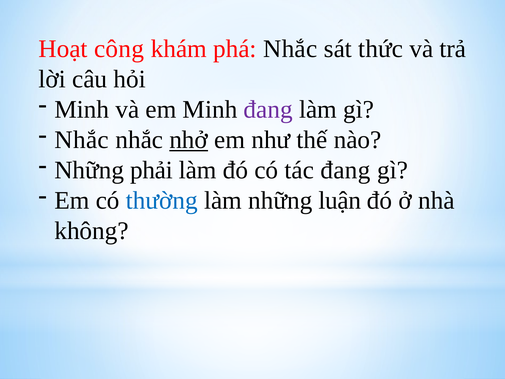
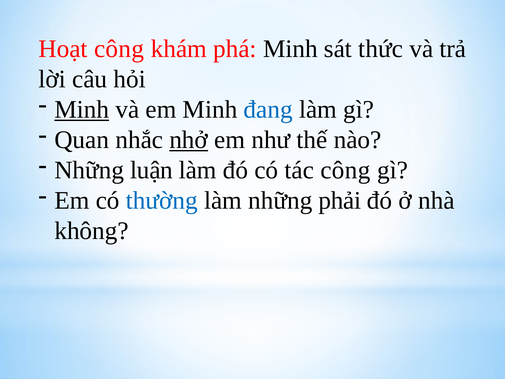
phá Nhắc: Nhắc -> Minh (290, 49)
Minh underline: none -> present (82, 109)
đang colour: purple -> blue (268, 109)
Nhắc: Nhắc -> Quan (82, 140)
phải: phải -> luận (152, 170)
tác đang: đang -> công (345, 170)
luận: luận -> phải (340, 200)
